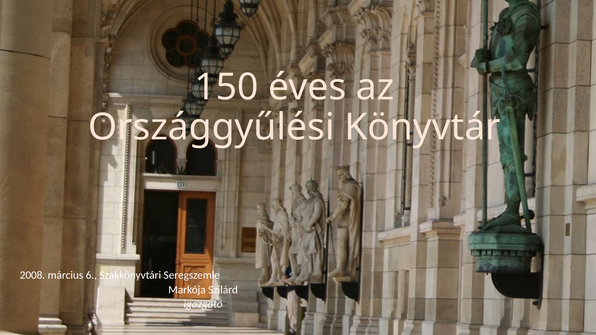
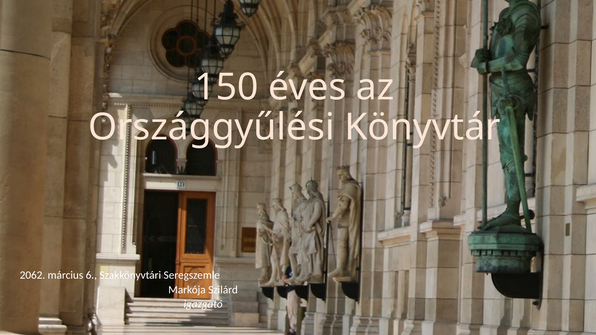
2008: 2008 -> 2062 (32, 275)
